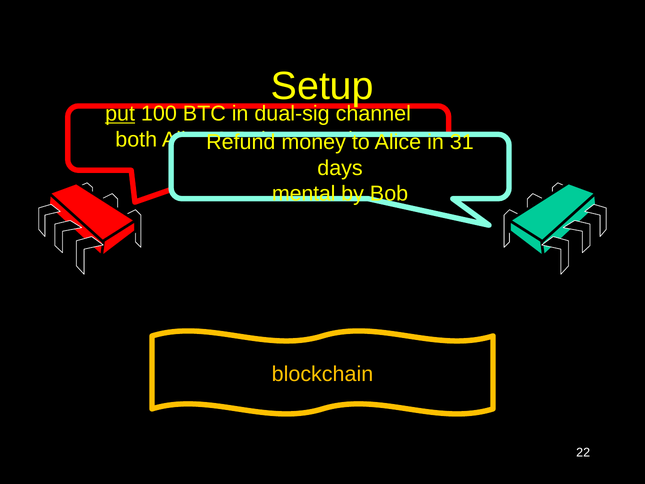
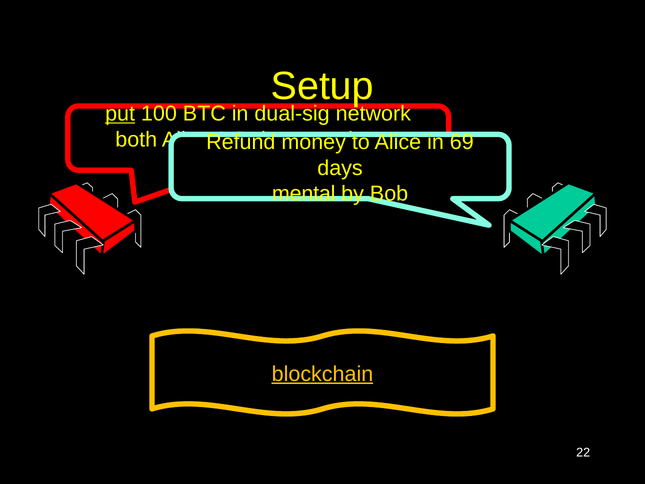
channel: channel -> network (373, 114)
31: 31 -> 69 (462, 142)
blockchain underline: none -> present (322, 374)
